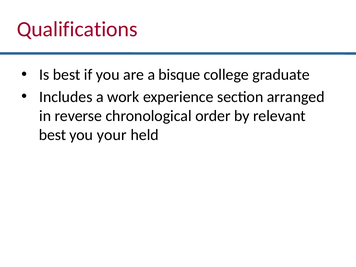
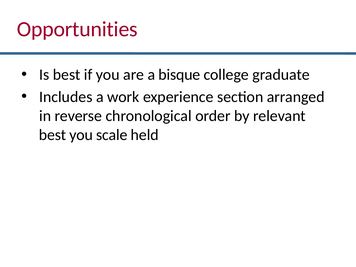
Qualifications: Qualifications -> Opportunities (77, 29)
your: your -> scale (112, 135)
